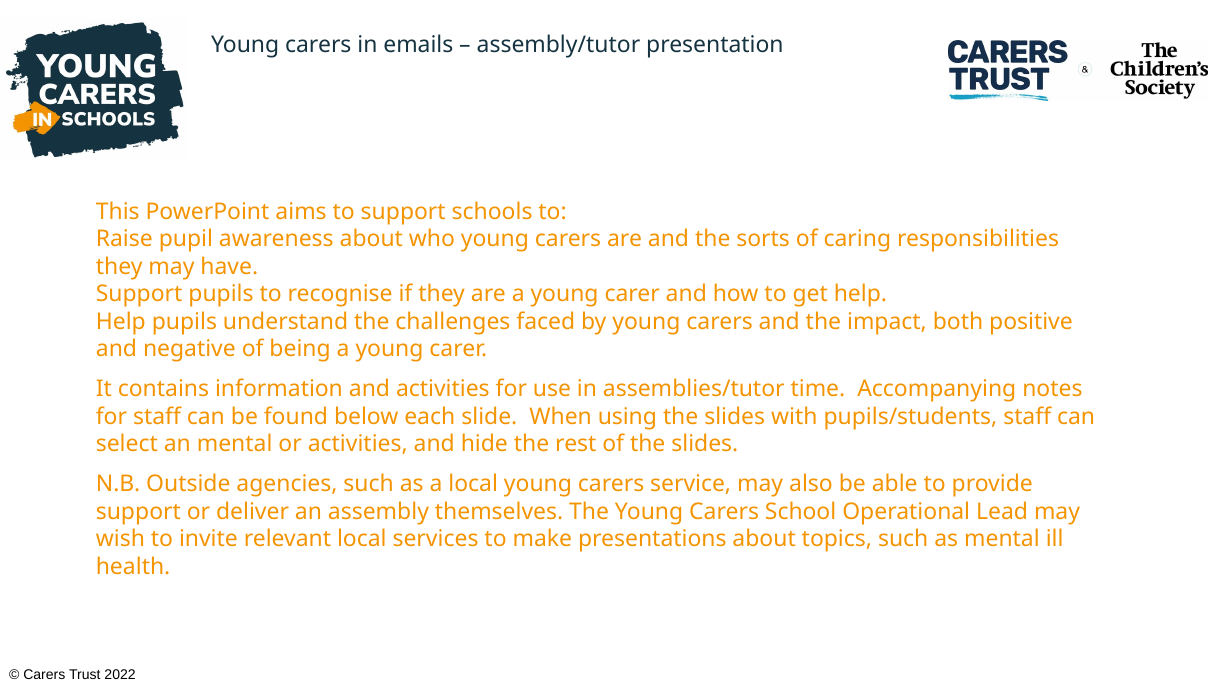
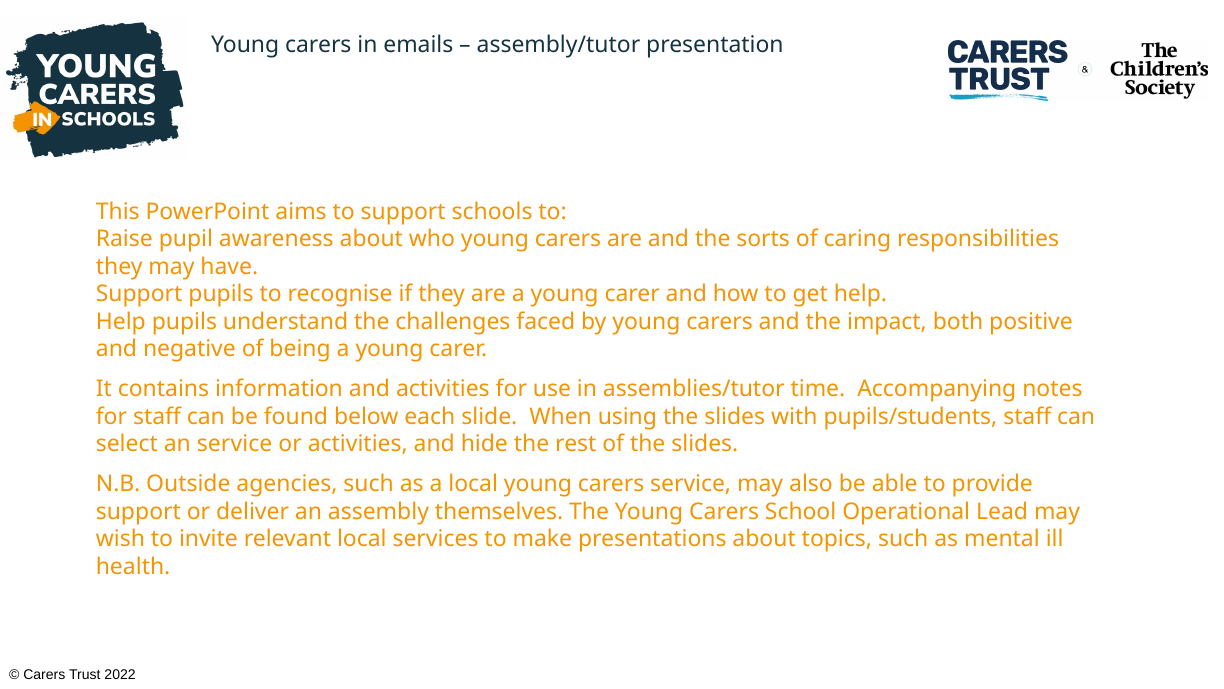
an mental: mental -> service (235, 444)
